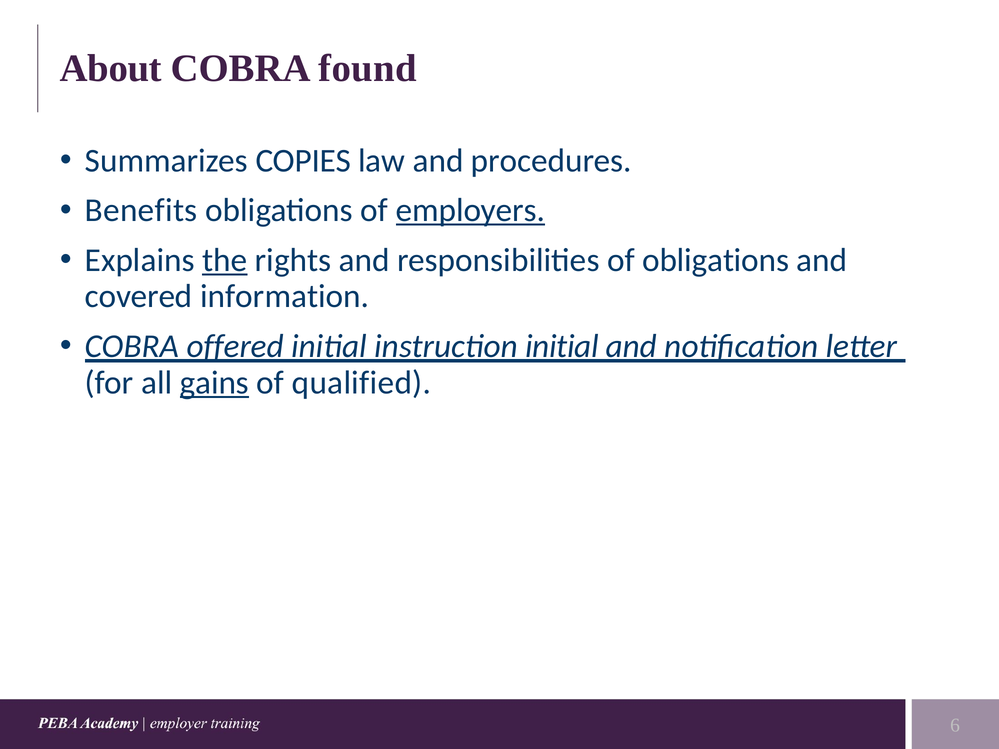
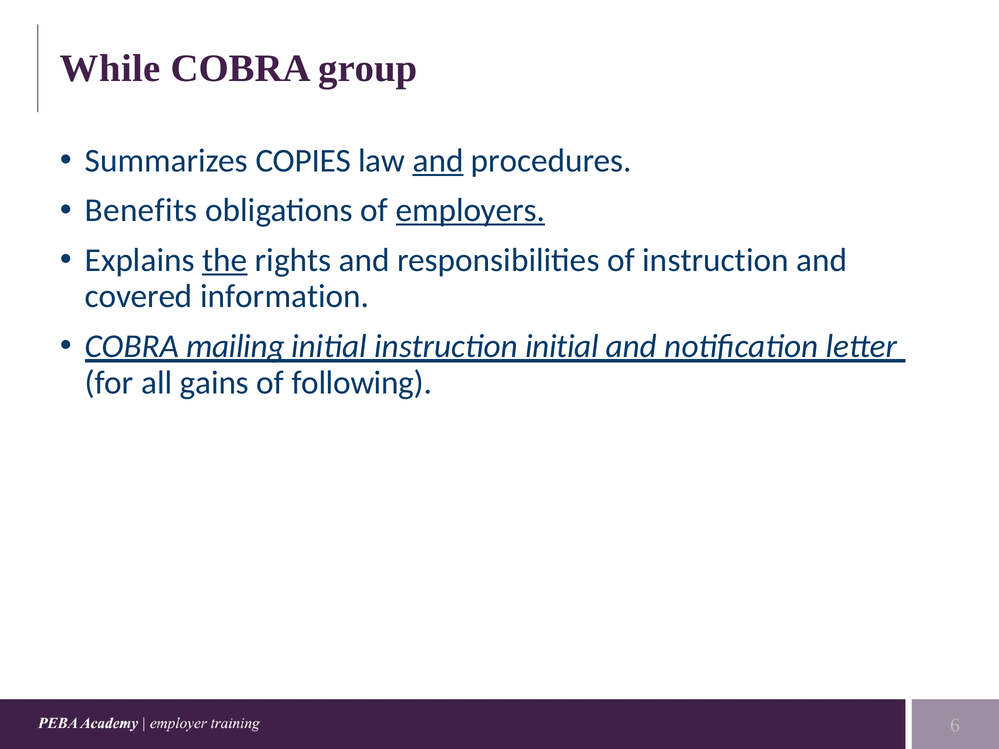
About: About -> While (110, 69)
found: found -> group (368, 69)
and underline: none -> present (438, 161)
of obligations: obligations -> instruction (716, 260)
offered: offered -> mailing (235, 347)
gains underline: present -> none (214, 383)
qualified: qualified -> following (362, 383)
